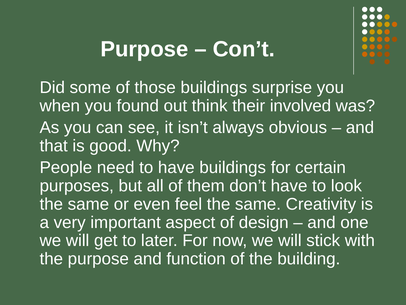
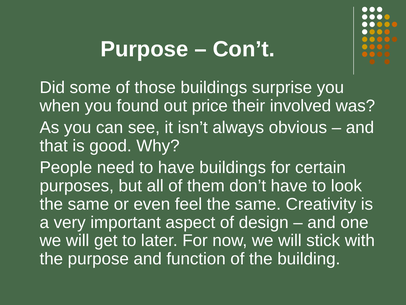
think: think -> price (210, 106)
